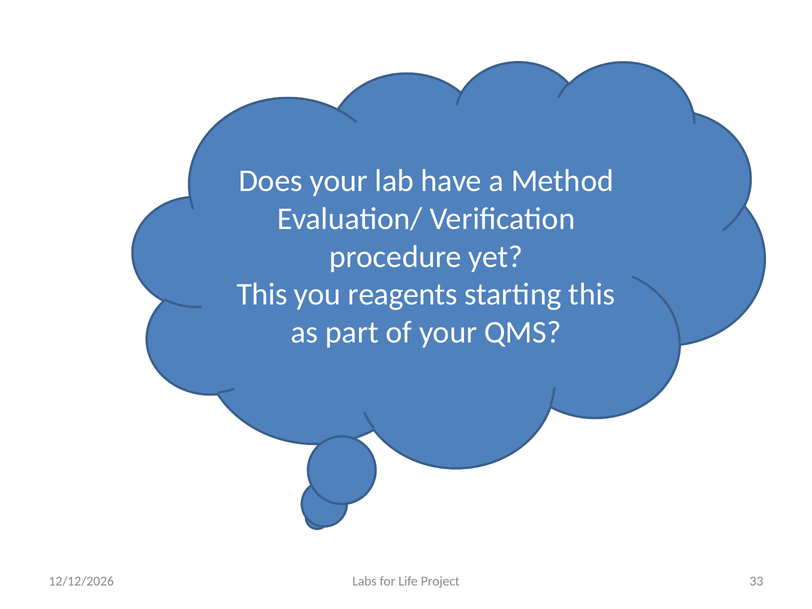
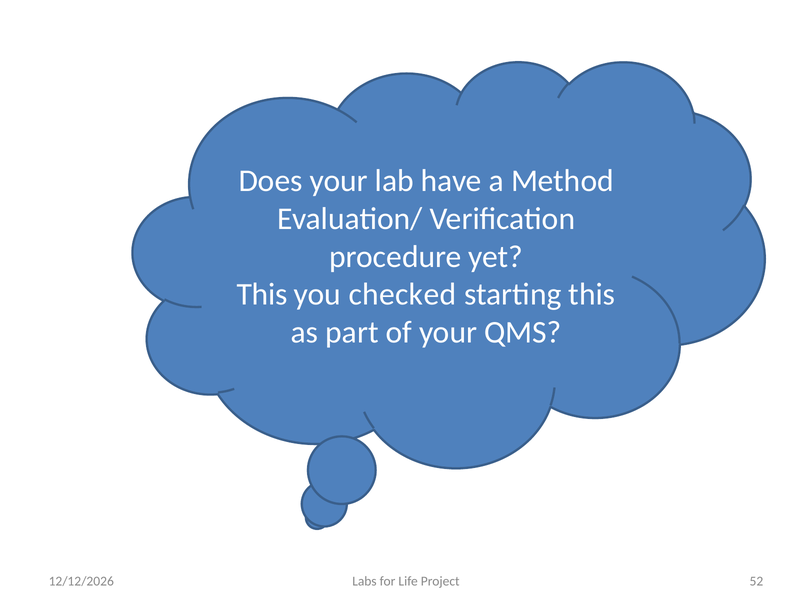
reagents: reagents -> checked (402, 295)
33: 33 -> 52 (756, 581)
